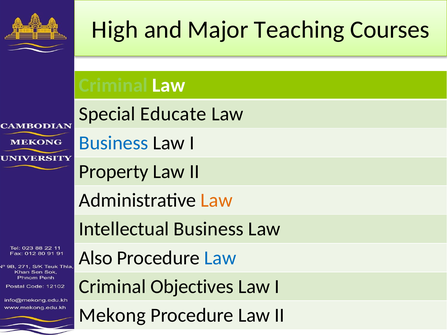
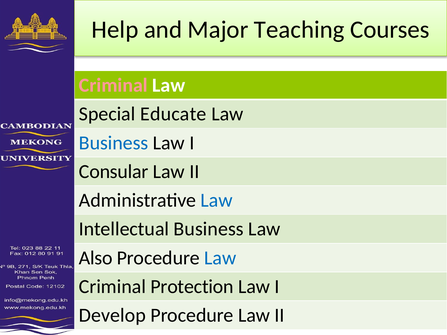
High: High -> Help (115, 30)
Criminal colour: light green -> pink (113, 85)
Property: Property -> Consular (114, 172)
Law colour: orange -> blue (217, 200)
Objectives: Objectives -> Protection (192, 287)
Mekong: Mekong -> Develop (112, 316)
